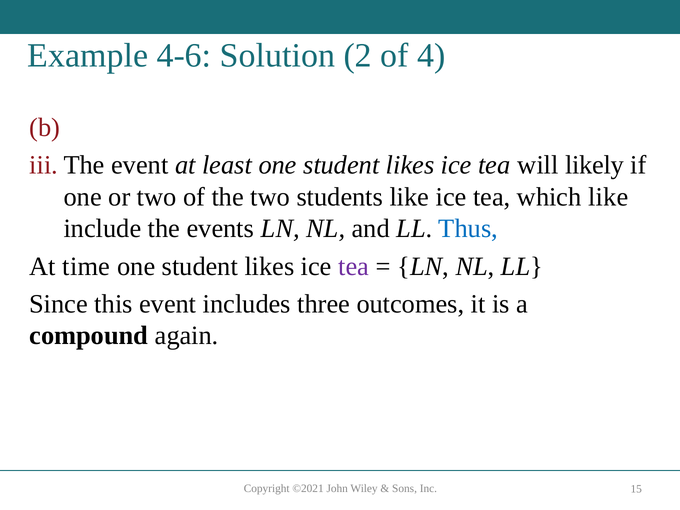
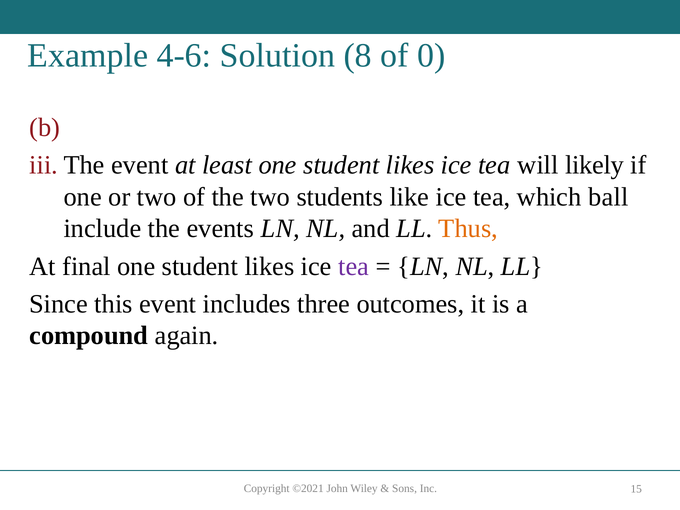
2: 2 -> 8 (358, 56)
4: 4 -> 0 (431, 56)
which like: like -> ball (608, 197)
Thus colour: blue -> orange (468, 229)
time: time -> final (86, 266)
